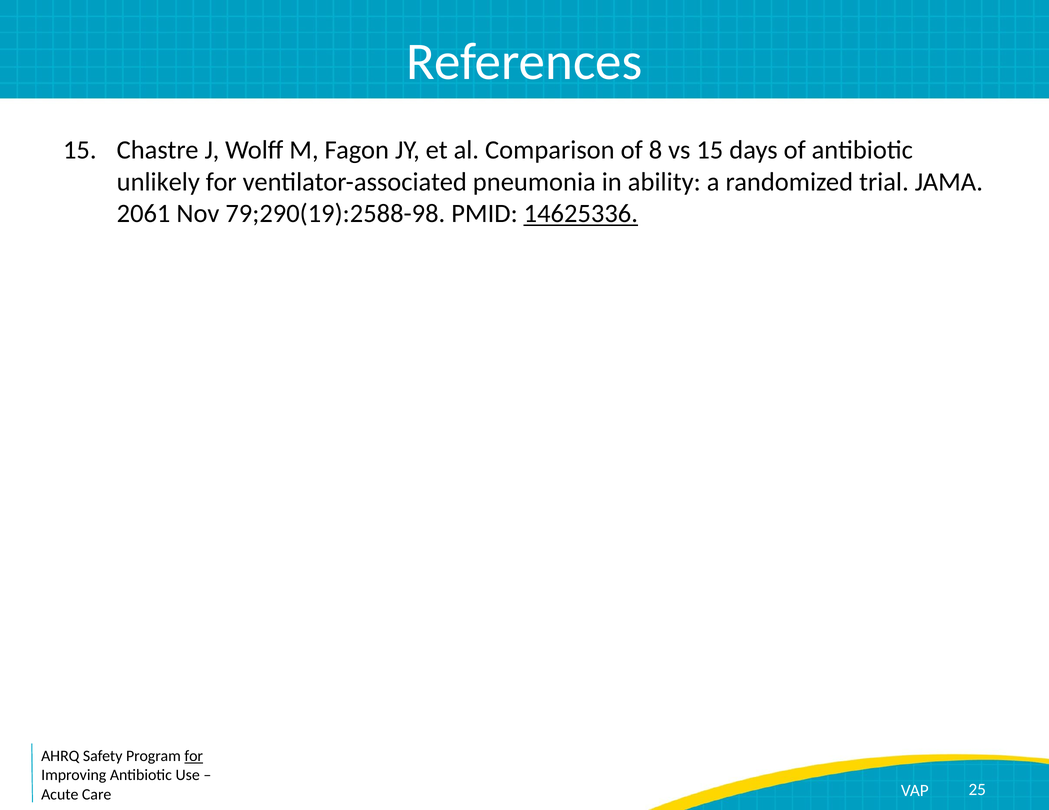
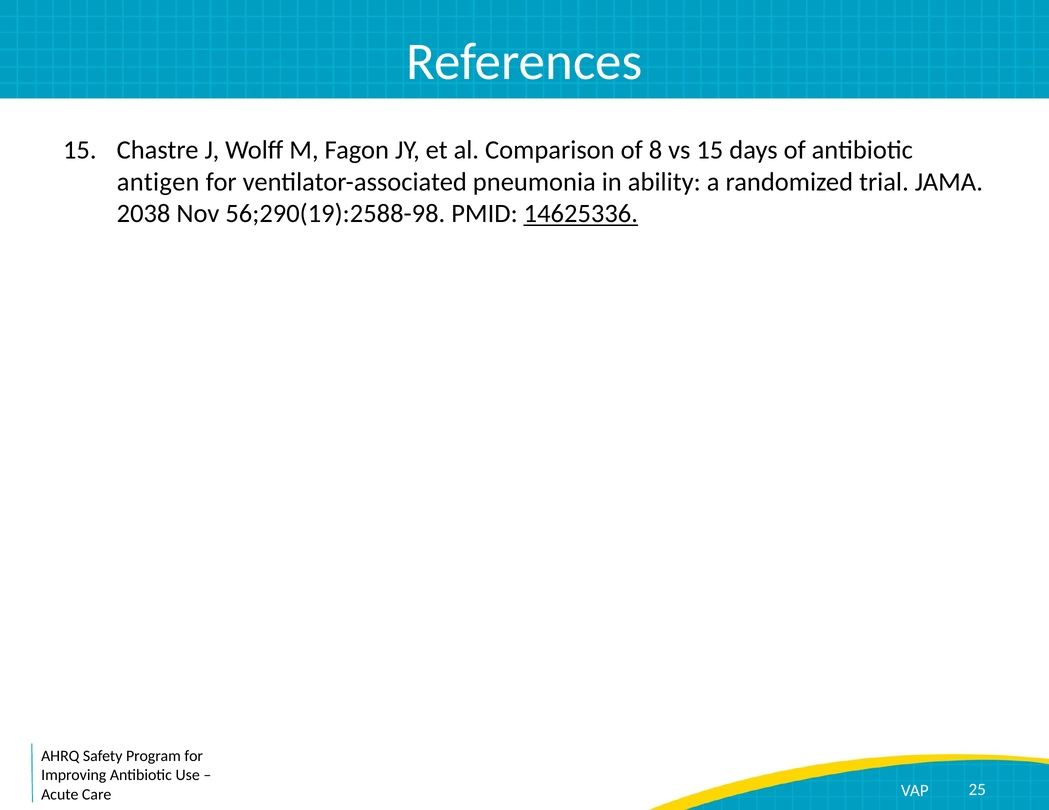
unlikely: unlikely -> antigen (158, 182)
2061: 2061 -> 2038 (144, 214)
79;290(19):2588-98: 79;290(19):2588-98 -> 56;290(19):2588-98 (335, 214)
for underline: present -> none (194, 757)
